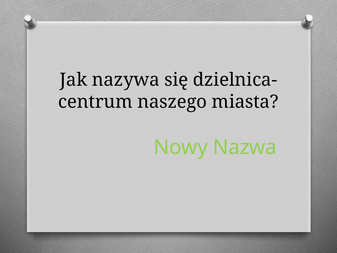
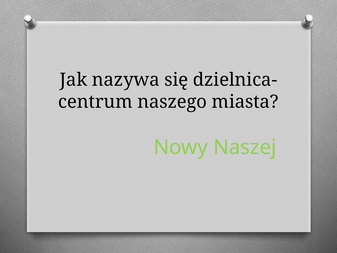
Nazwa: Nazwa -> Naszej (245, 147)
